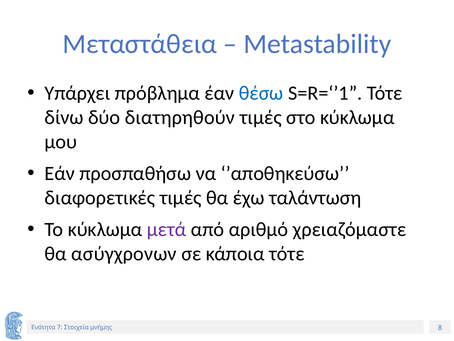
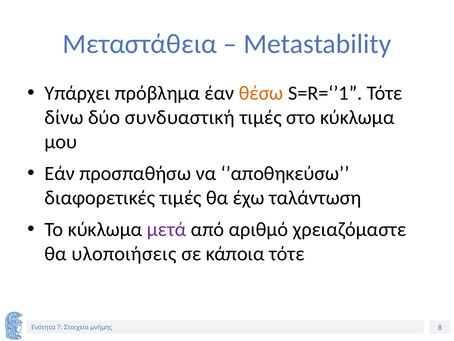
θέσω colour: blue -> orange (261, 93)
διατηρηθούν: διατηρηθούν -> συνδυαστική (180, 117)
ασύγχρονων: ασύγχρονων -> υλοποιήσεις (124, 254)
